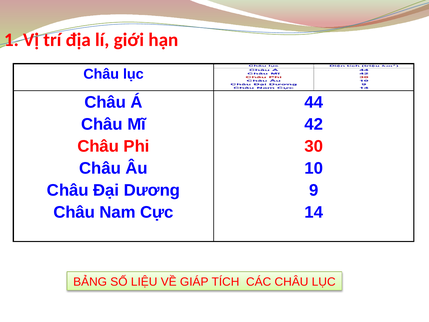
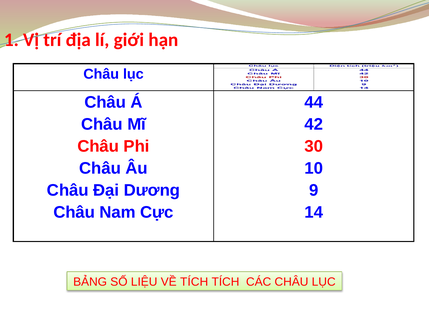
VỀ GIÁP: GIÁP -> TÍCH (194, 282)
